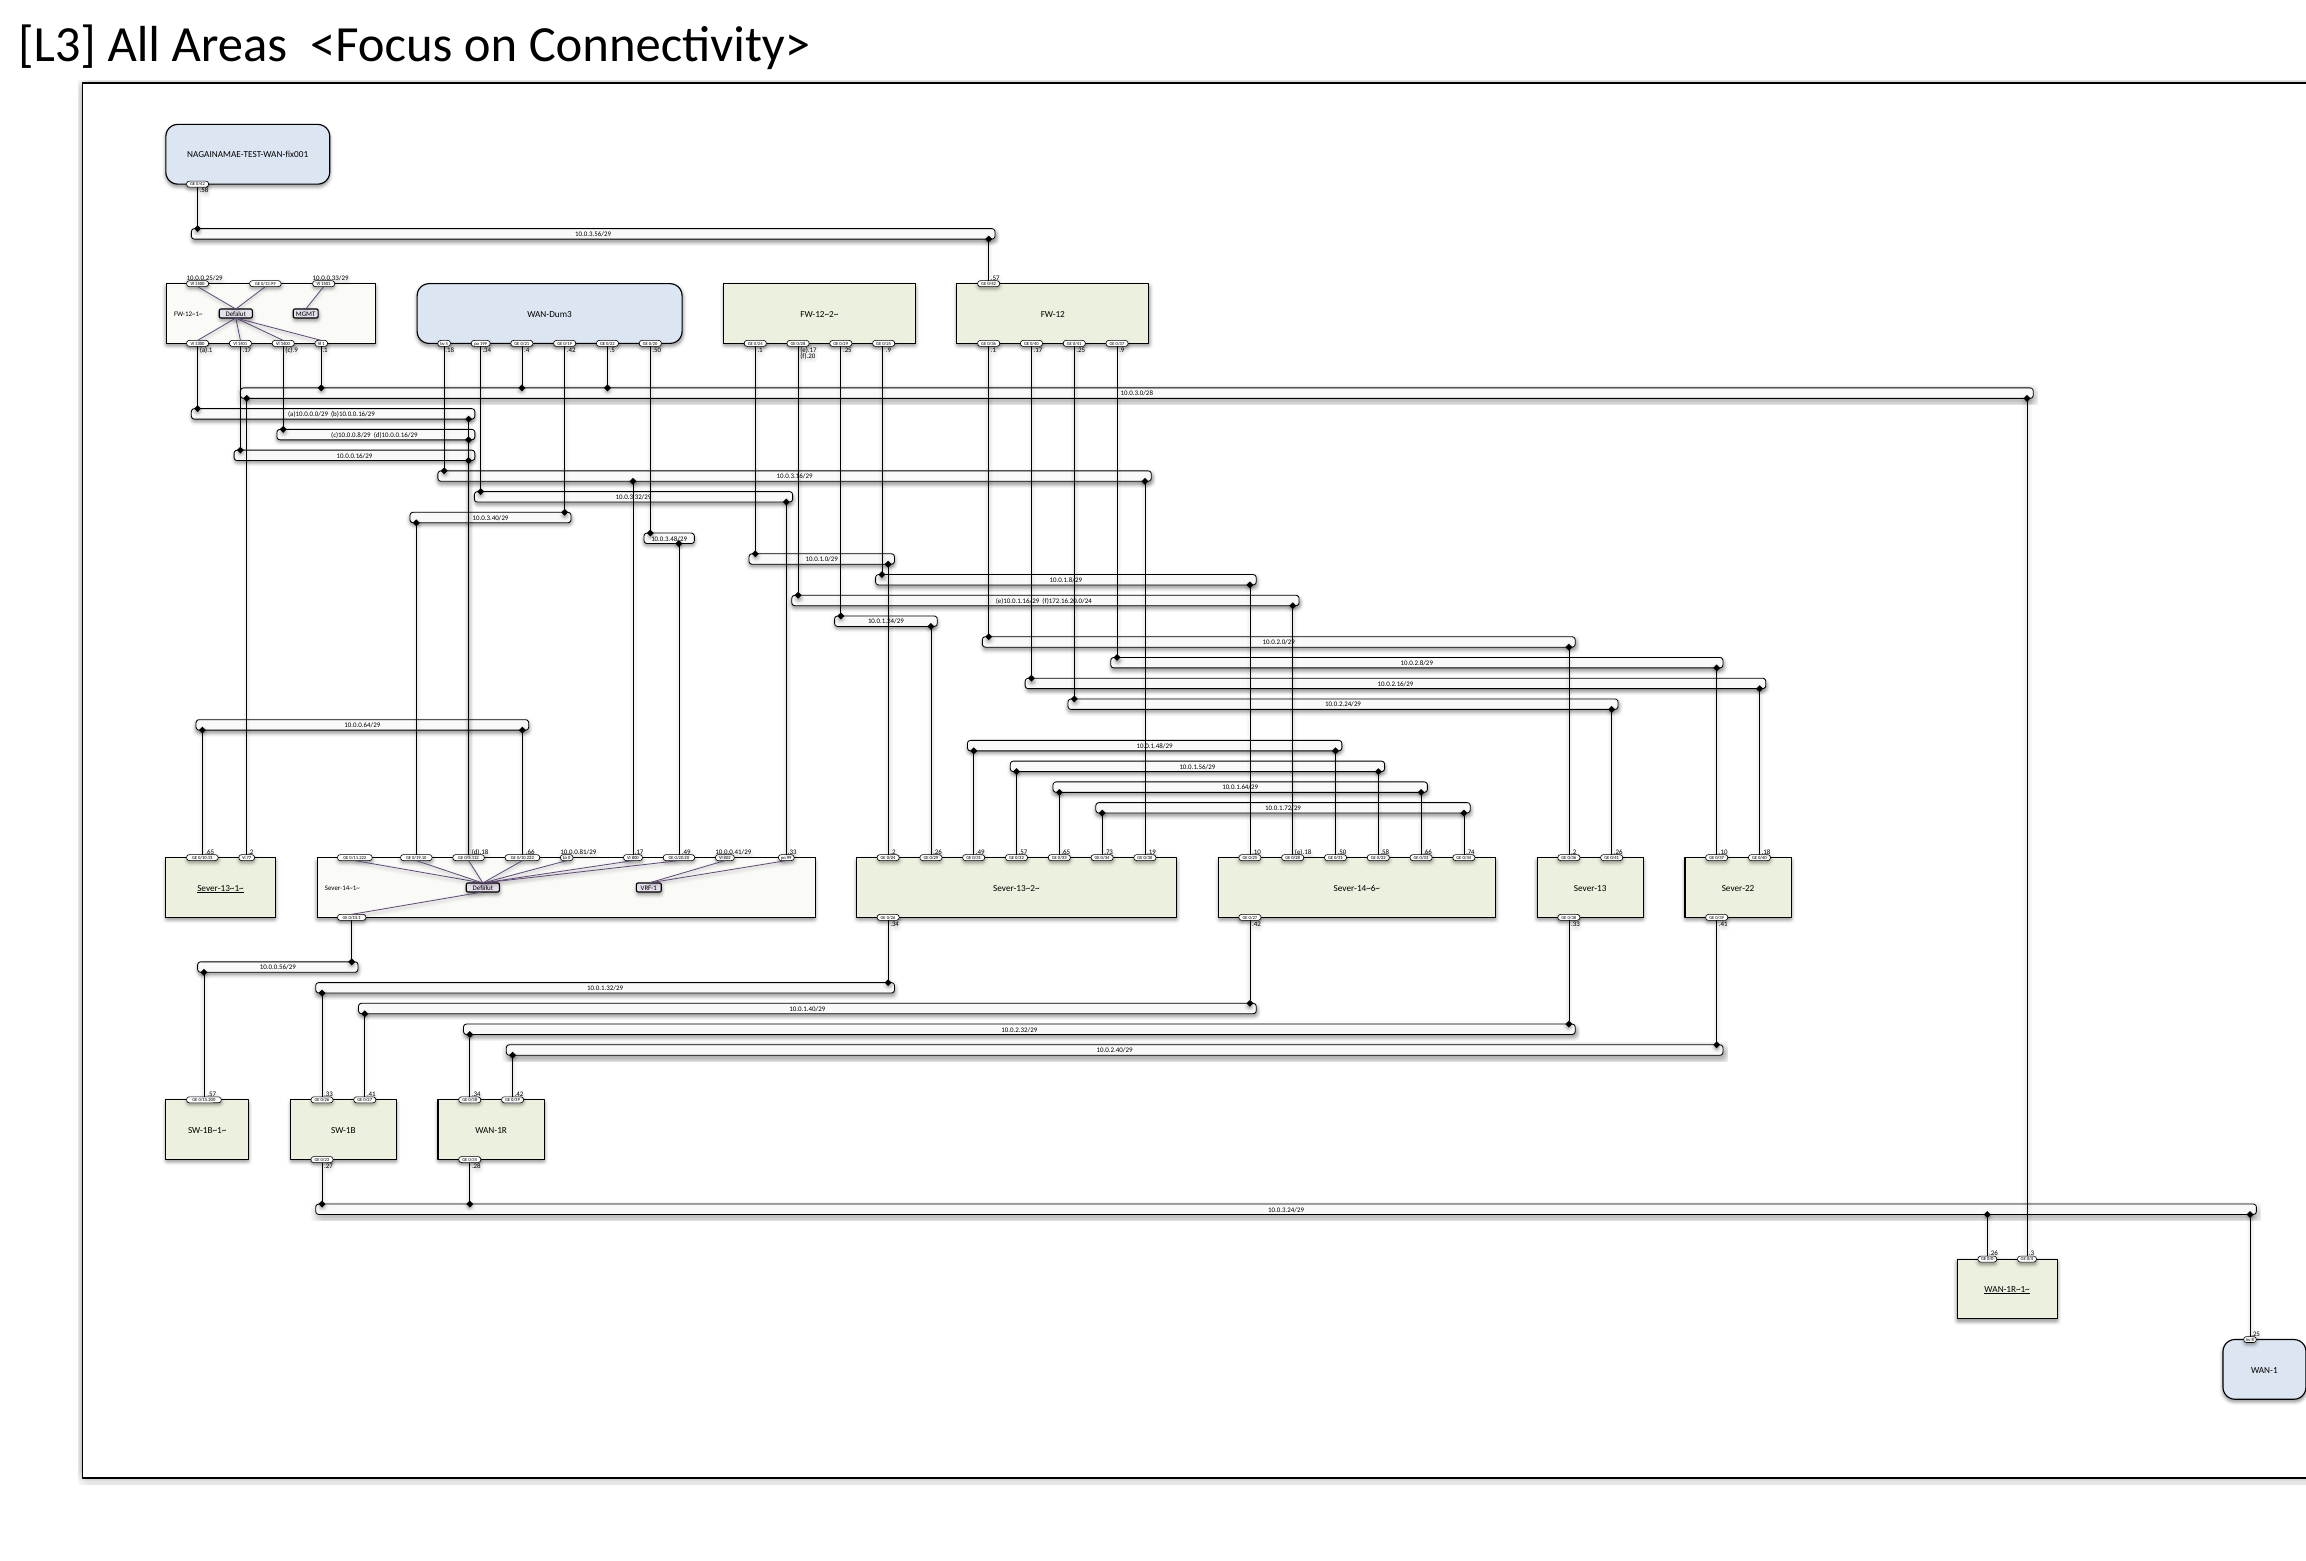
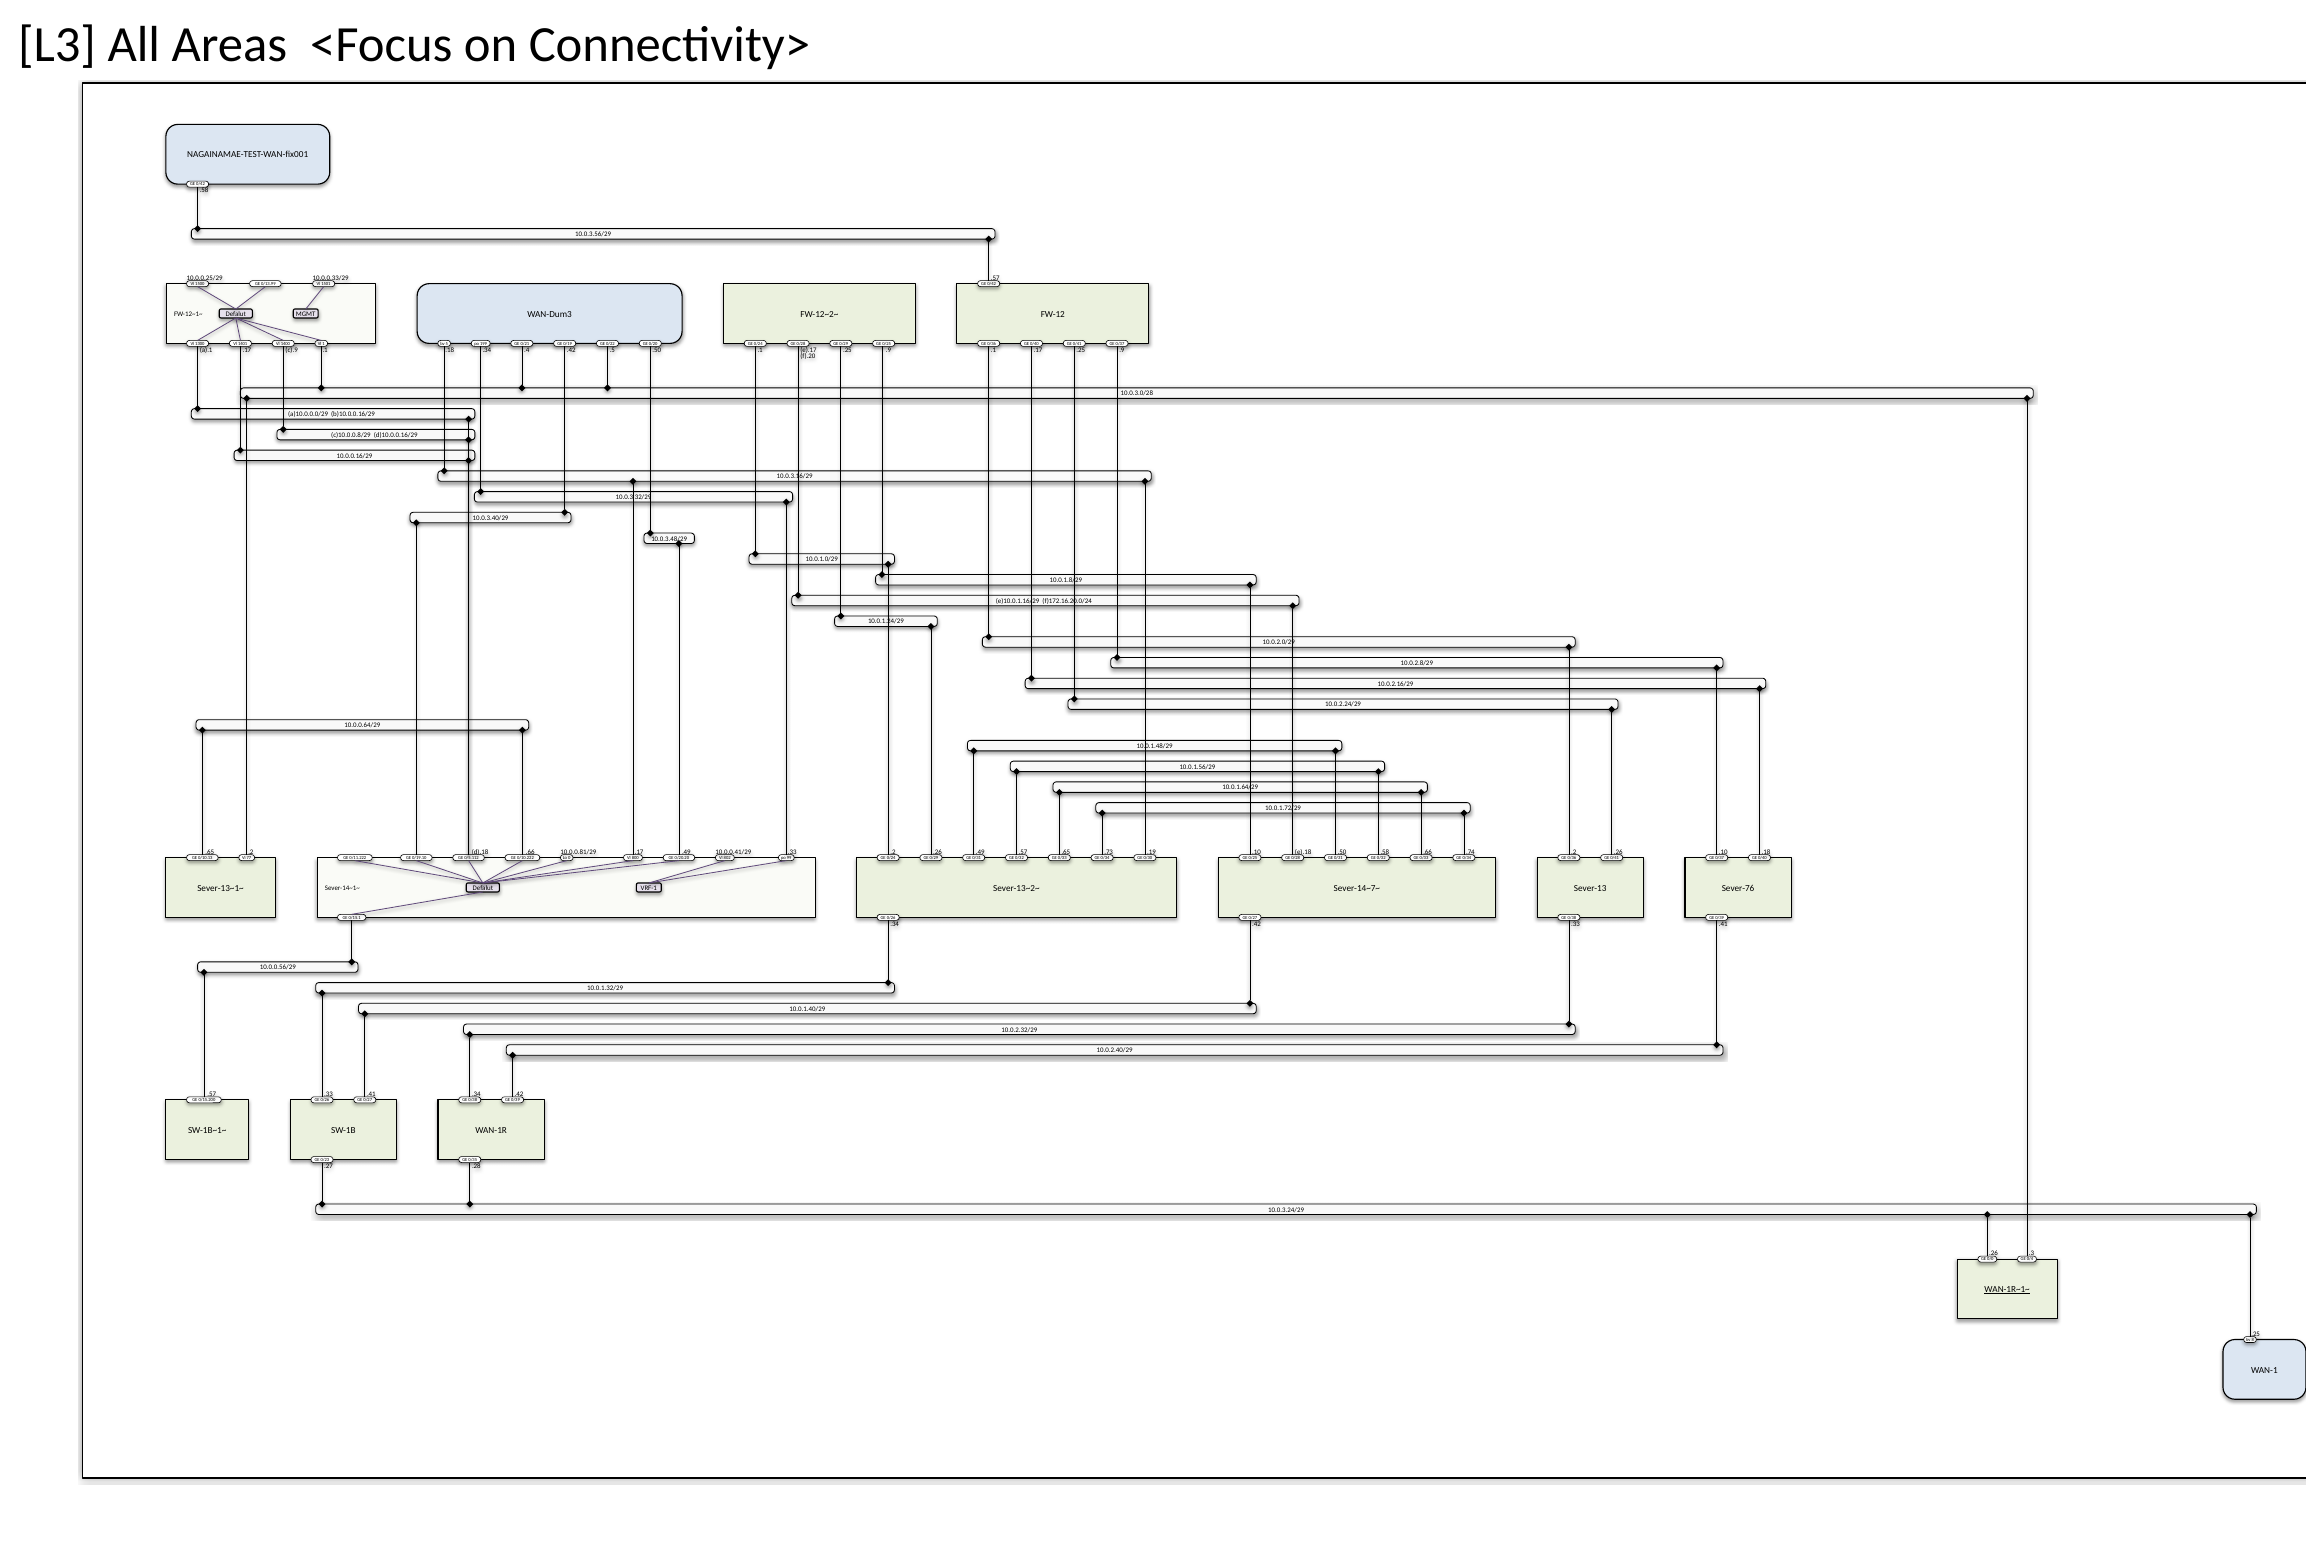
Sever-13~1~ underline: present -> none (221, 888)
Sever-14~6~: Sever-14~6~ -> Sever-14~7~ (1357, 888)
Sever-22: Sever-22 -> Sever-76 (1738, 888)
